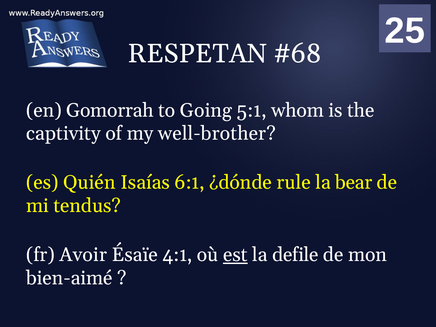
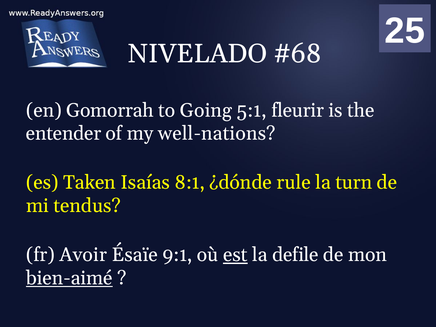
RESPETAN: RESPETAN -> NIVELADO (198, 54)
whom: whom -> fleurir (298, 110)
captivity: captivity -> entender (64, 134)
well-brother: well-brother -> well-nations (217, 134)
Quién: Quién -> Taken (89, 183)
6:1: 6:1 -> 8:1 (190, 183)
bear: bear -> turn (354, 183)
4:1: 4:1 -> 9:1 (177, 255)
bien-aimé underline: none -> present (69, 278)
